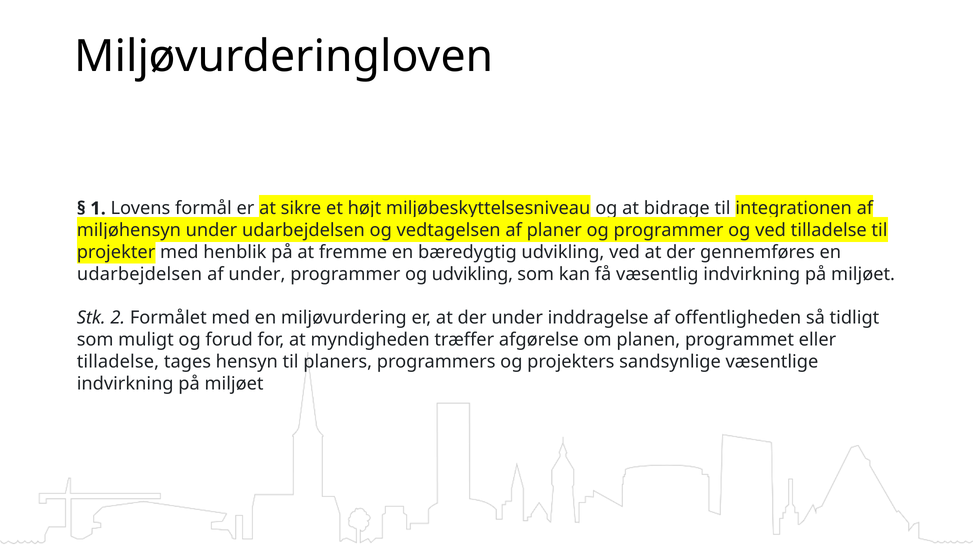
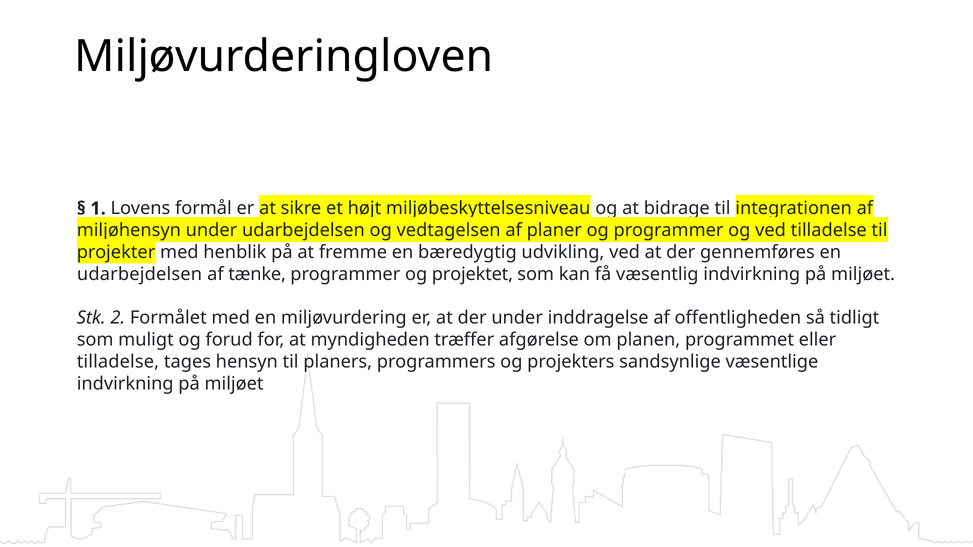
af under: under -> tænke (257, 274)
og udvikling: udvikling -> projektet (472, 274)
